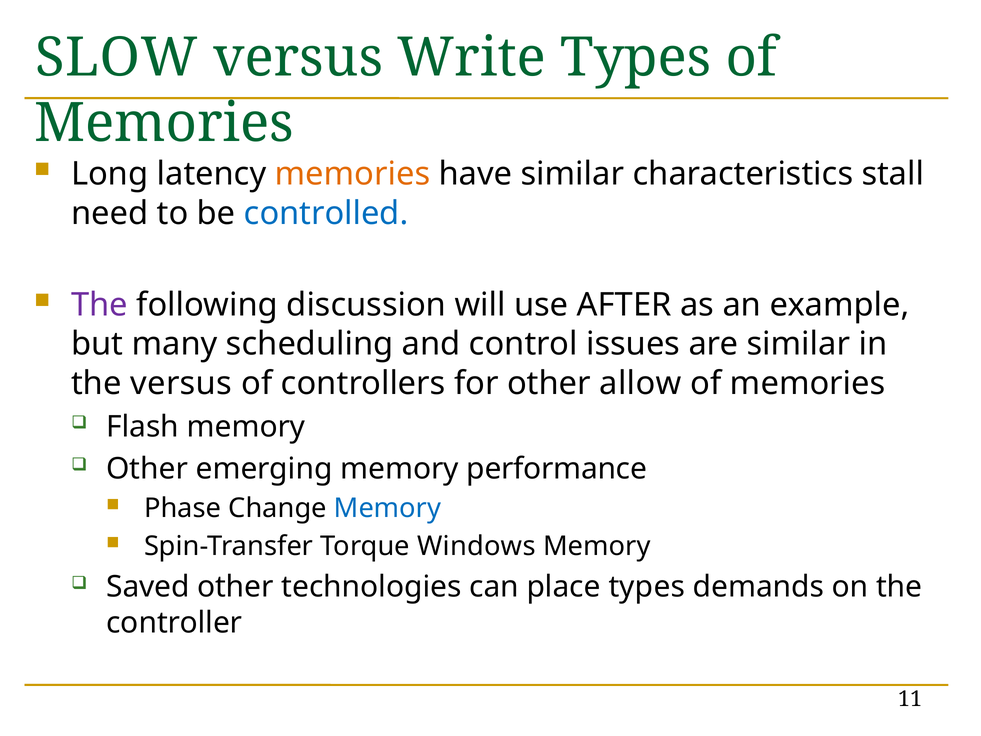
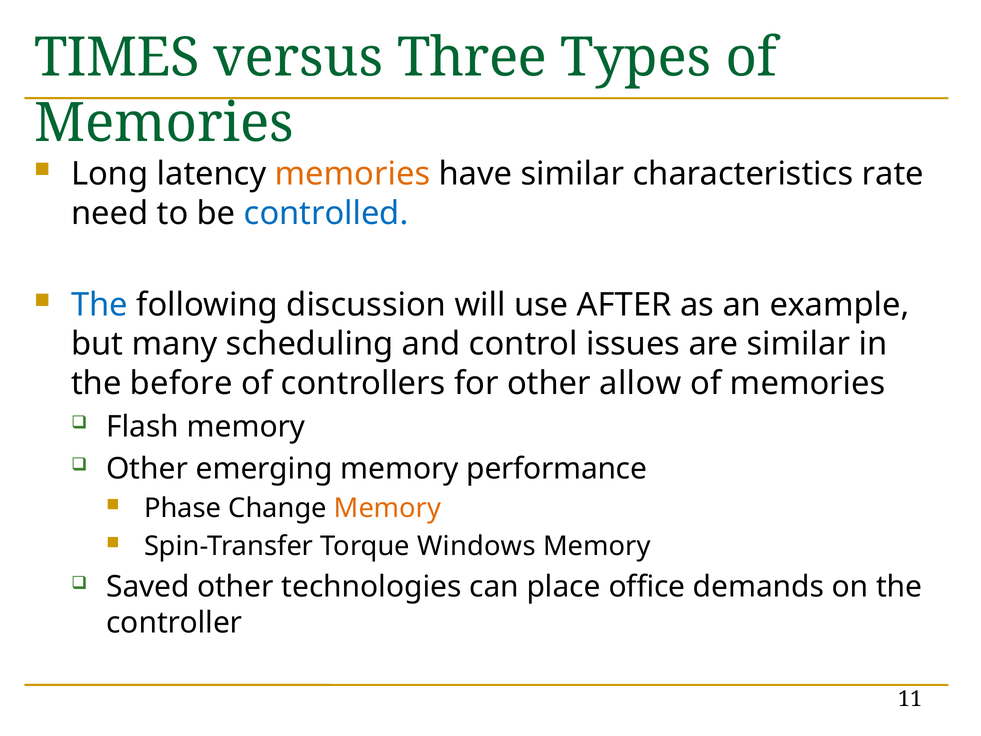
SLOW: SLOW -> TIMES (117, 58)
Write: Write -> Three (472, 58)
stall: stall -> rate (893, 174)
The colour: purple -> blue (100, 305)
the versus: versus -> before (181, 383)
Memory colour: blue -> orange (387, 508)
place types: types -> office (647, 587)
